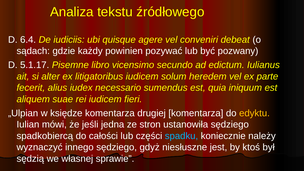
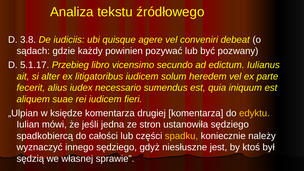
6.4: 6.4 -> 3.8 (28, 40)
Pisemne: Pisemne -> Przebieg (70, 65)
spadku colour: light blue -> yellow (181, 136)
